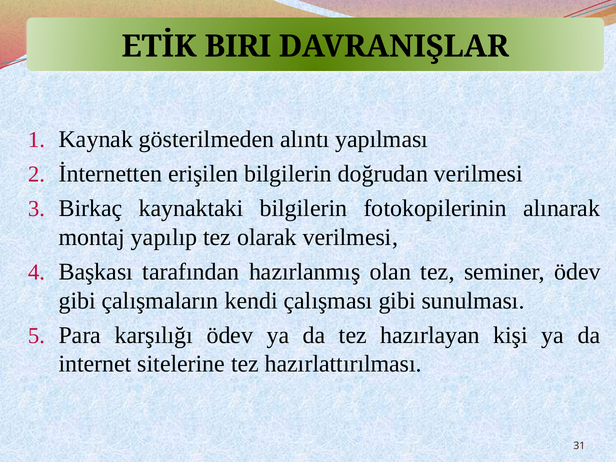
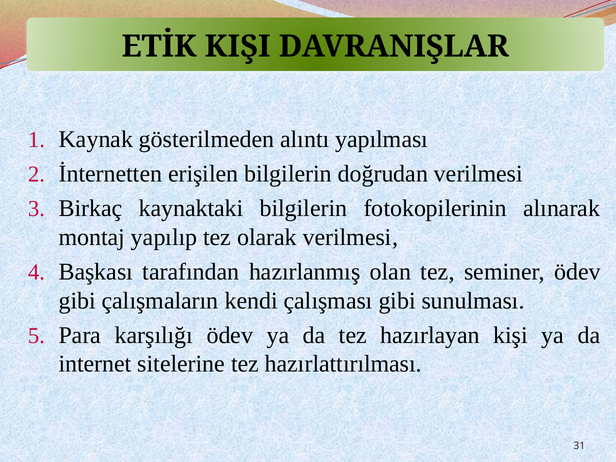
ETİK BIRI: BIRI -> KIŞI (238, 46)
